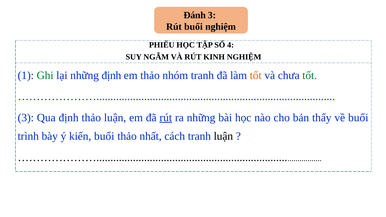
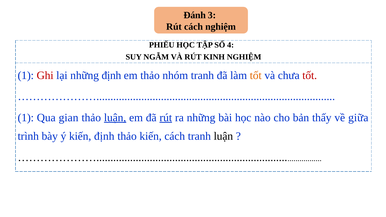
Rút buổi: buổi -> cách (193, 27)
Ghi colour: green -> red (45, 75)
tốt colour: green -> red (310, 75)
3: 3 -> 1 (26, 118)
Qua định: định -> gian (69, 118)
luận underline: none -> present (115, 118)
về buổi: buổi -> giữa (358, 118)
kiến buổi: buổi -> định (104, 136)
thảo nhất: nhất -> kiến (151, 136)
